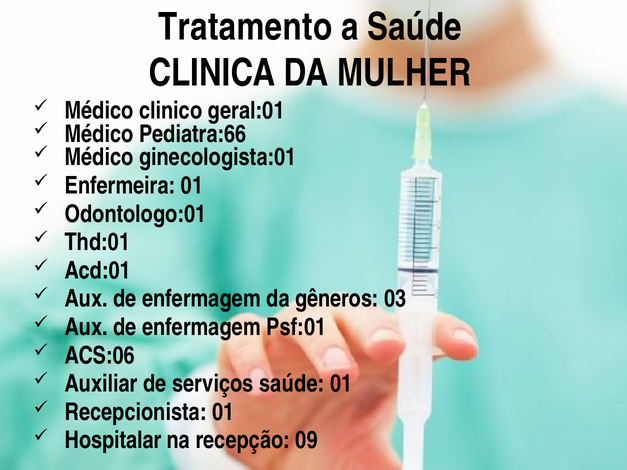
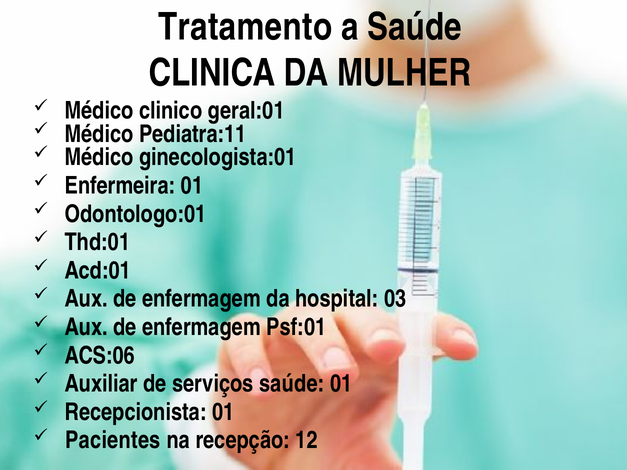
Pediatra:66: Pediatra:66 -> Pediatra:11 (193, 134)
gêneros: gêneros -> hospital (337, 299)
Hospitalar: Hospitalar -> Pacientes (113, 441)
09: 09 -> 12 (307, 441)
